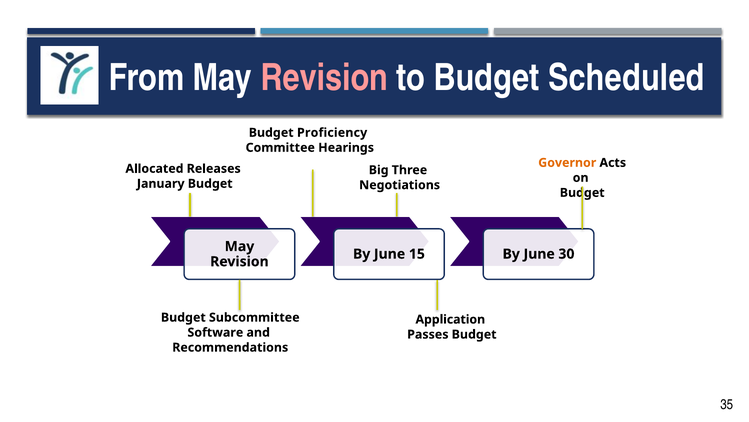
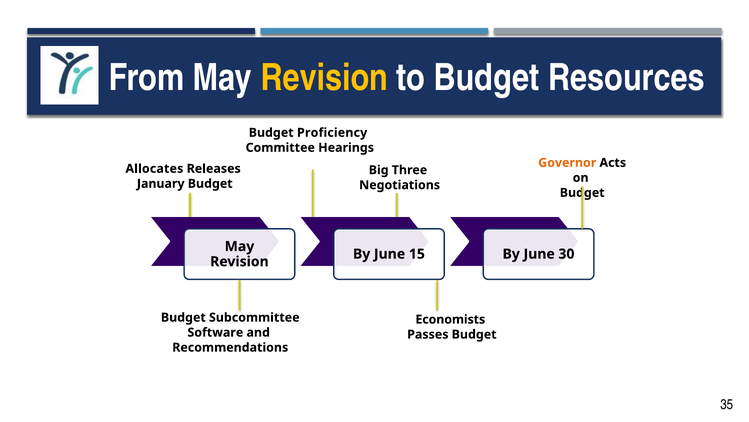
Revision colour: pink -> yellow (324, 78)
Scheduled: Scheduled -> Resources (626, 78)
Allocated: Allocated -> Allocates (154, 168)
Application: Application -> Economists (450, 319)
